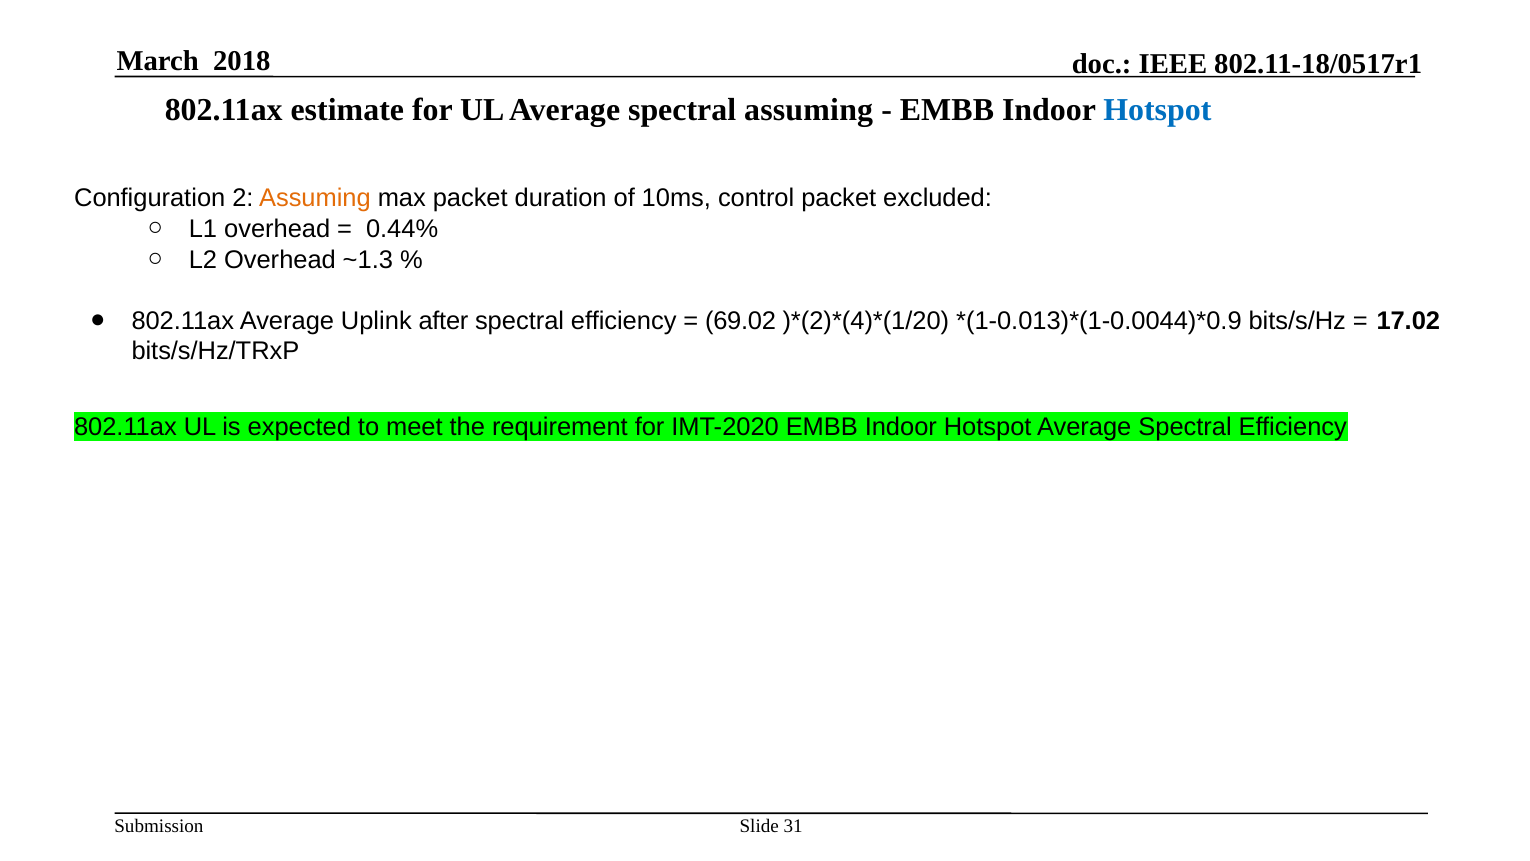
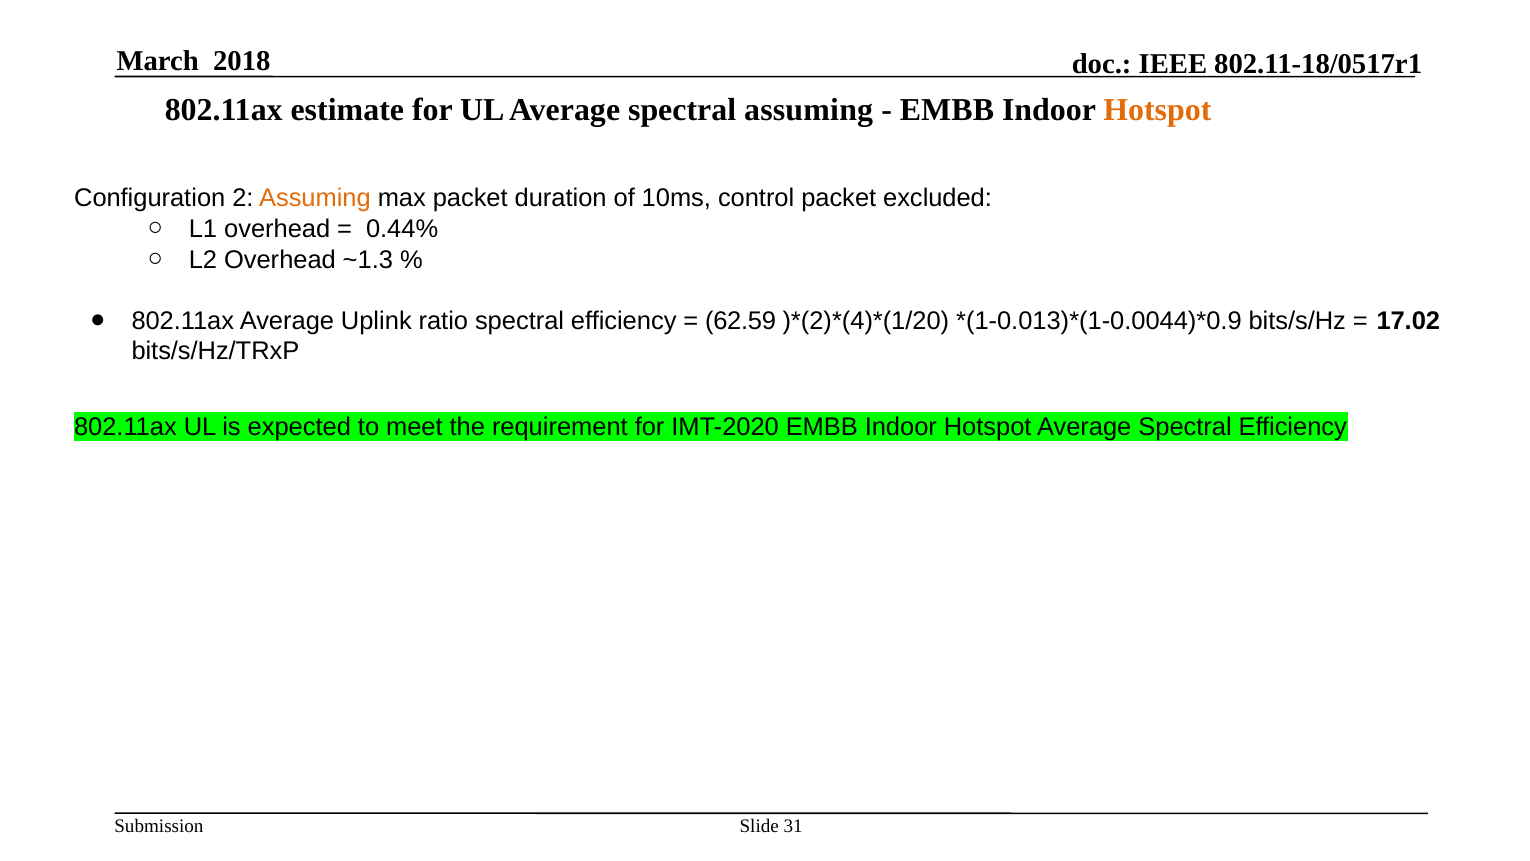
Hotspot colour: blue -> orange (1157, 110)
after: after -> ratio (443, 321)
69.02: 69.02 -> 62.59 (741, 321)
